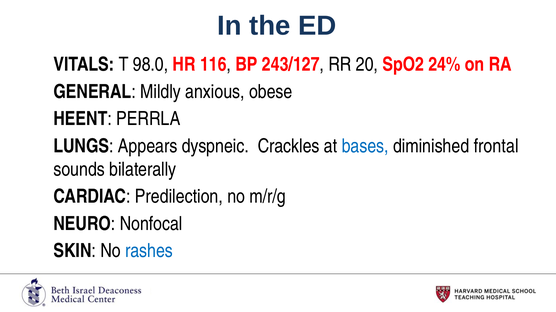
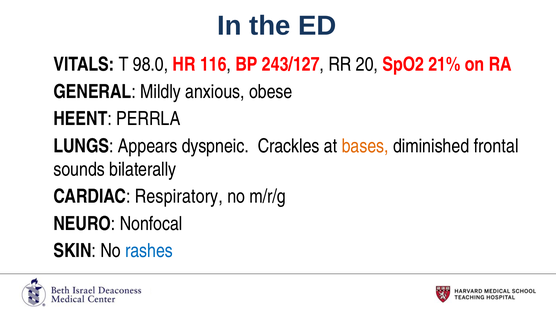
24%: 24% -> 21% (444, 65)
bases colour: blue -> orange (365, 146)
Predilection: Predilection -> Respiratory (179, 197)
